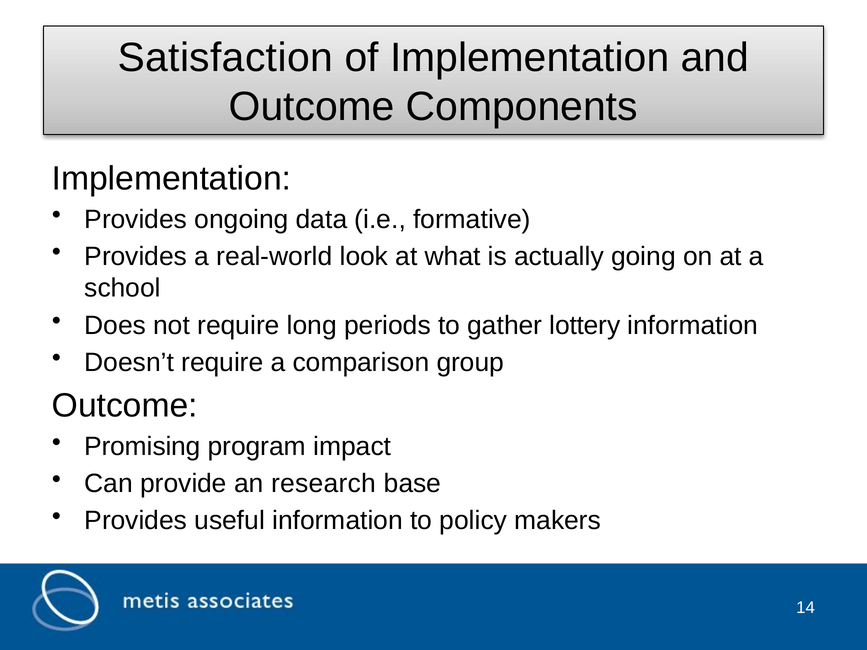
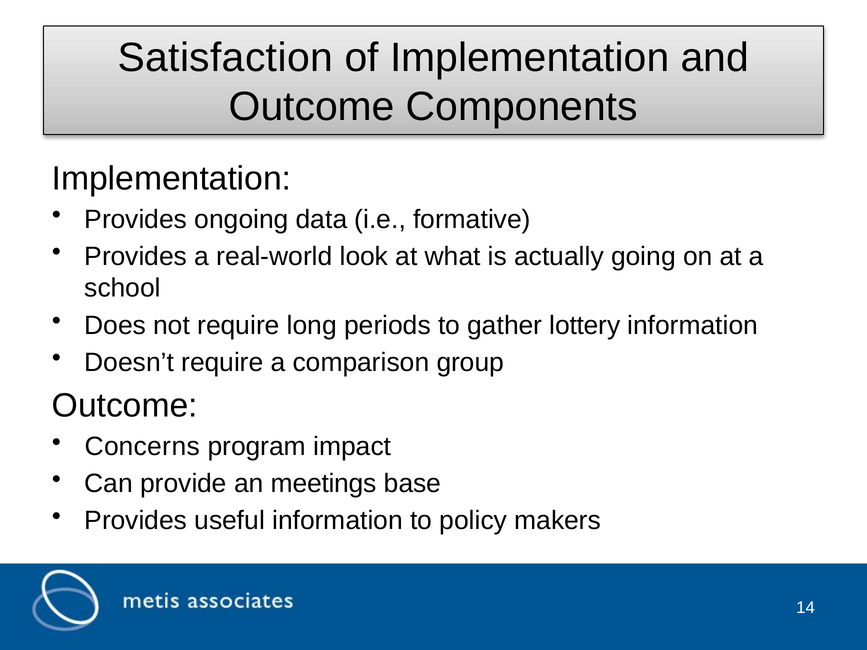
Promising: Promising -> Concerns (142, 447)
research: research -> meetings (324, 484)
